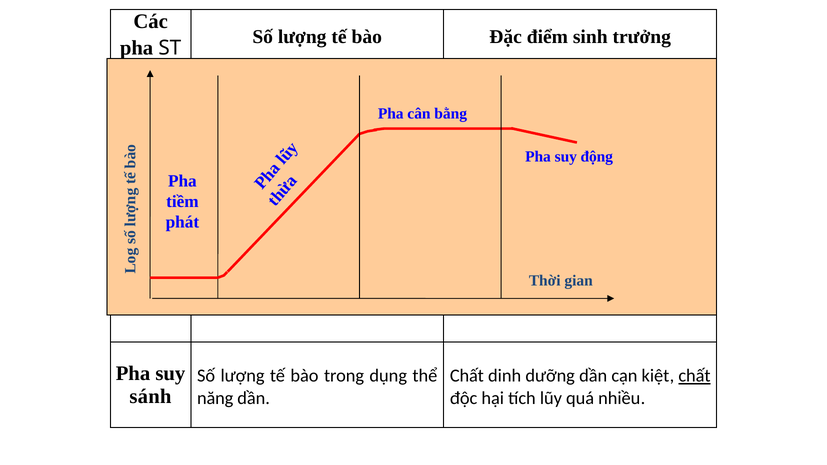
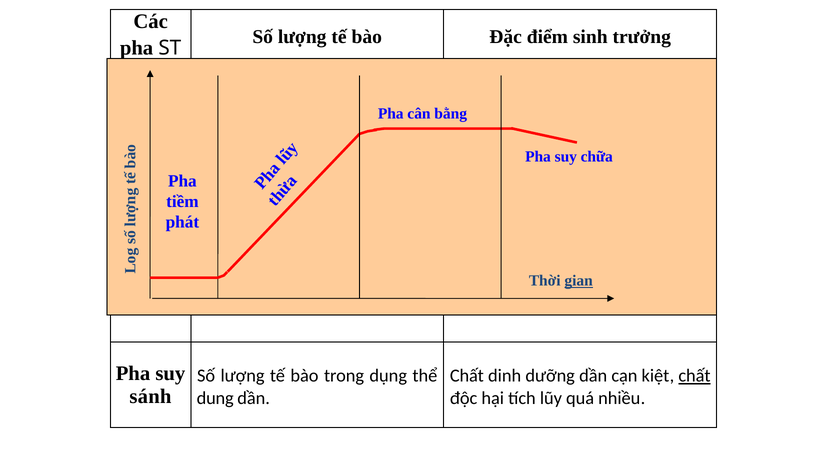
động: động -> chữa (597, 157)
gian underline: none -> present (579, 281)
năng: năng -> dung (215, 398)
